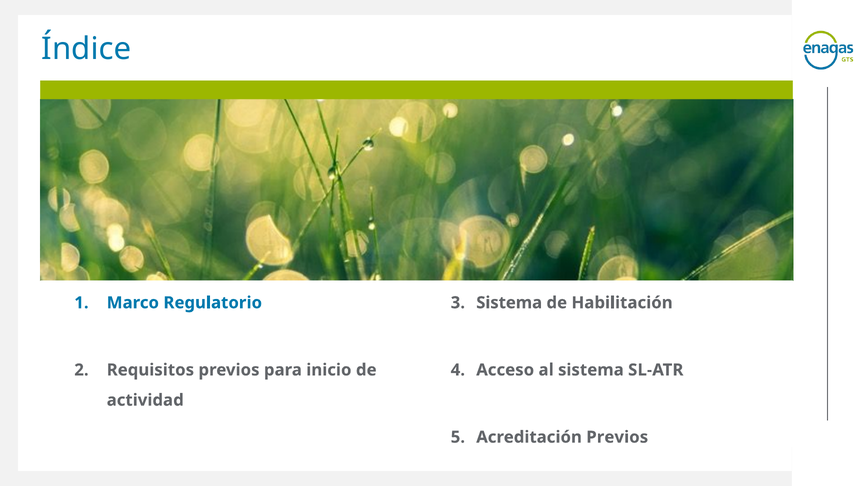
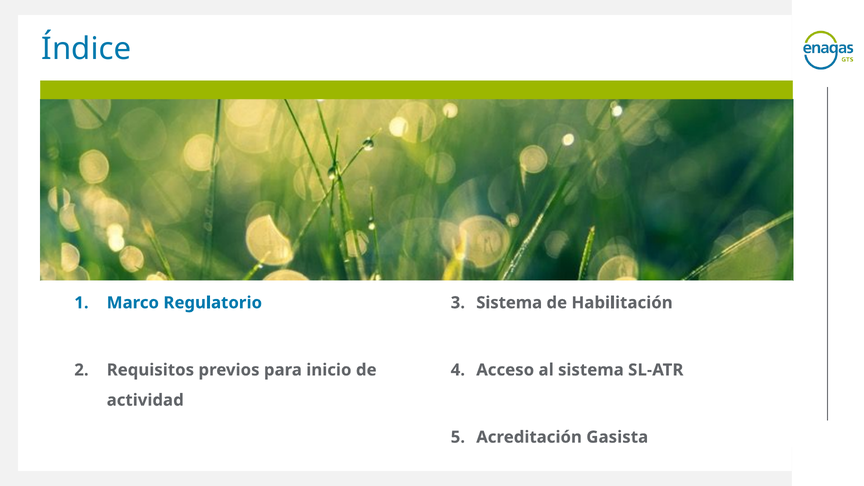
Acreditación Previos: Previos -> Gasista (617, 437)
